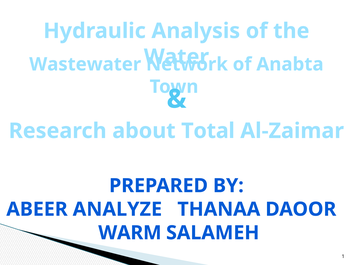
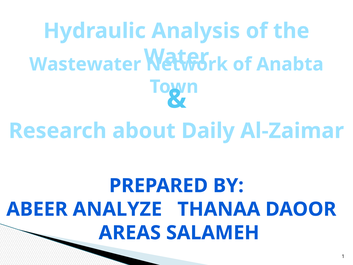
Total: Total -> Daily (208, 131)
WARM: WARM -> AREAS (130, 233)
